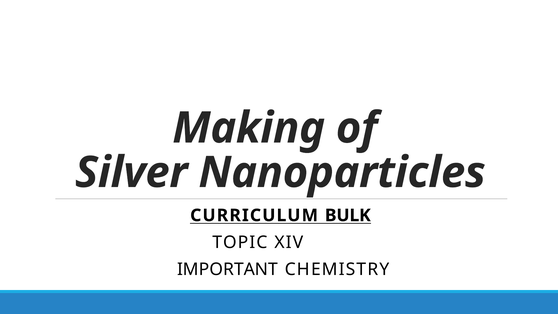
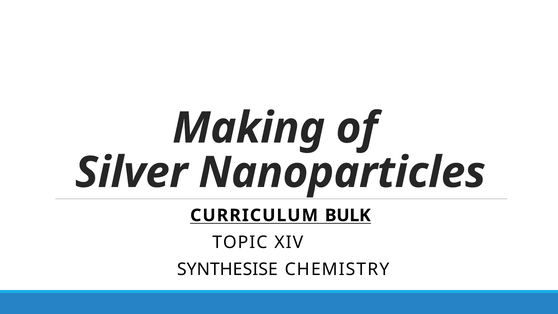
IMPORTANT: IMPORTANT -> SYNTHESISE (227, 269)
